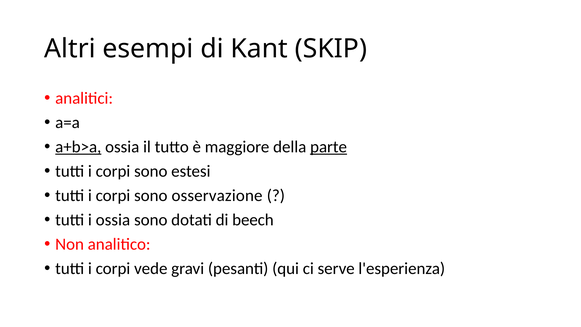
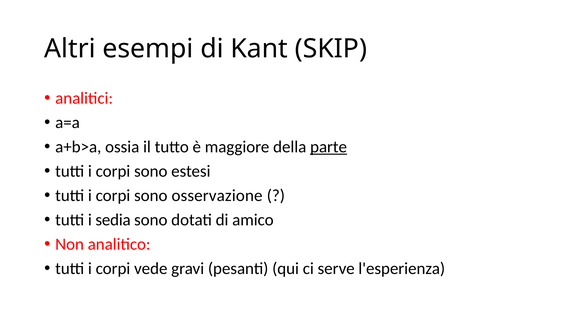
a+b>a underline: present -> none (78, 147)
i ossia: ossia -> sedia (113, 220)
beech: beech -> amico (253, 220)
